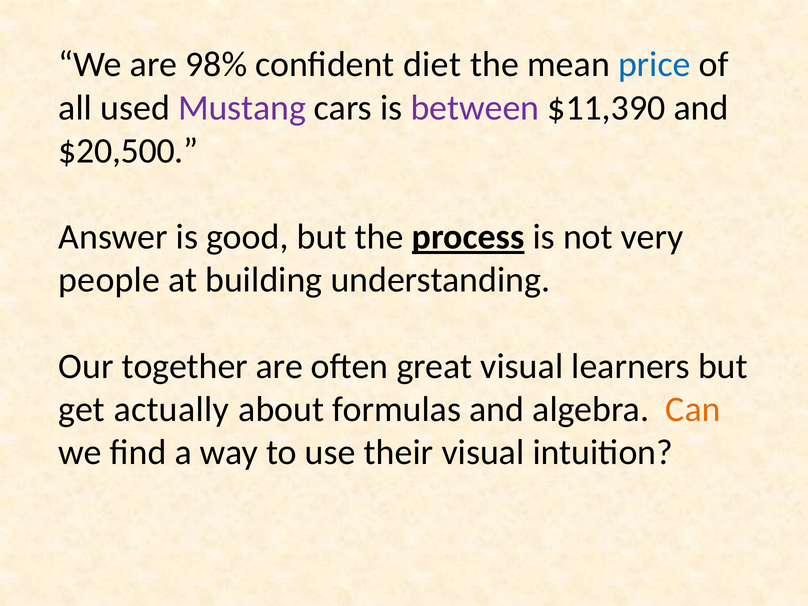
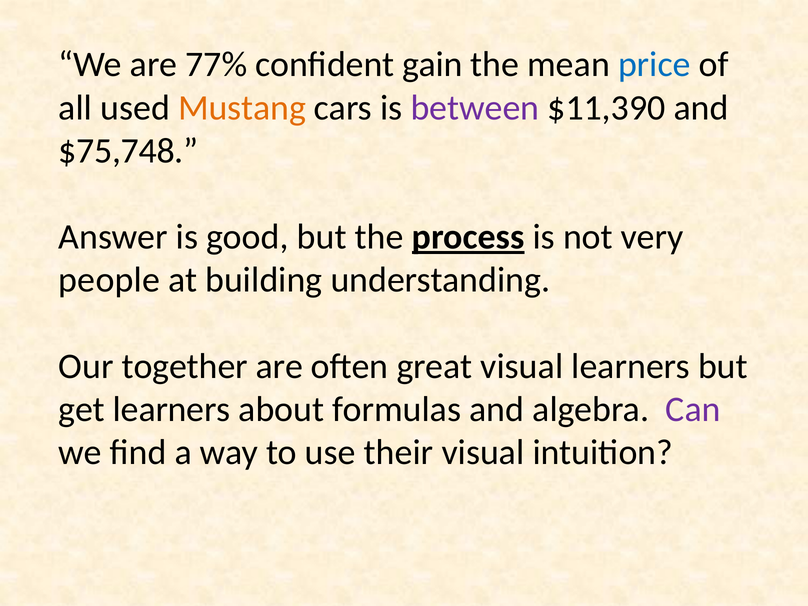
98%: 98% -> 77% (216, 65)
diet: diet -> gain (432, 65)
Mustang colour: purple -> orange (242, 108)
$20,500: $20,500 -> $75,748 (128, 151)
get actually: actually -> learners (172, 409)
Can colour: orange -> purple (693, 409)
